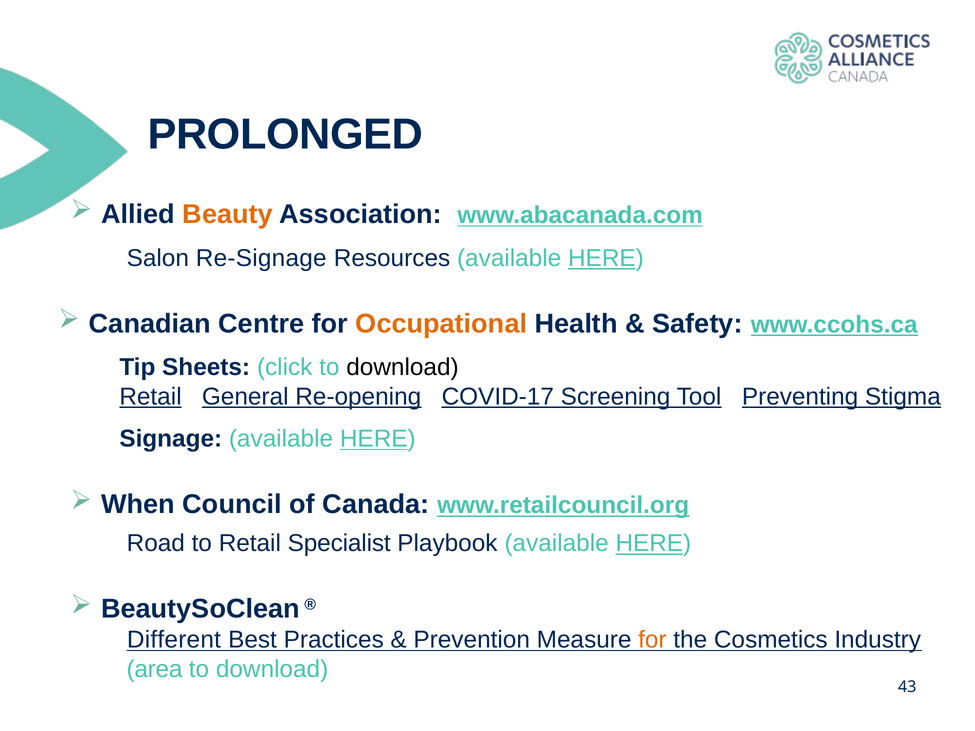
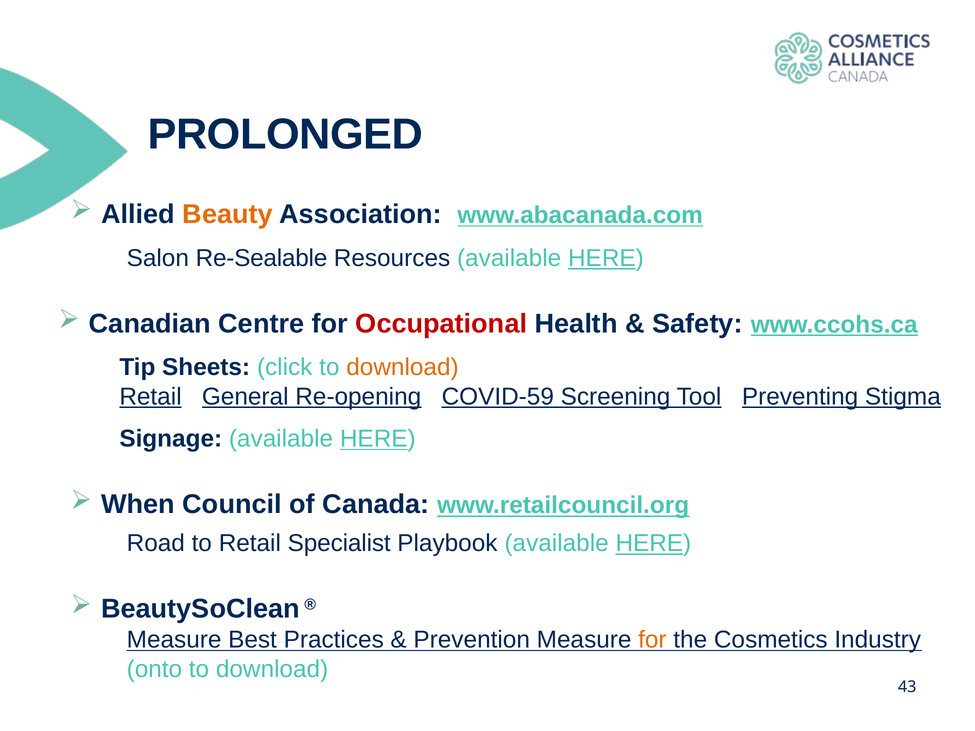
Re-Signage: Re-Signage -> Re-Sealable (261, 258)
Occupational colour: orange -> red (441, 324)
download colour: black -> orange (402, 367)
COVID-17: COVID-17 -> COVID-59 (498, 397)
Different: Different -> Measure (174, 640)
area: area -> onto (154, 669)
